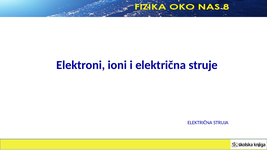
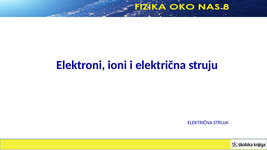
struje: struje -> struju (203, 65)
